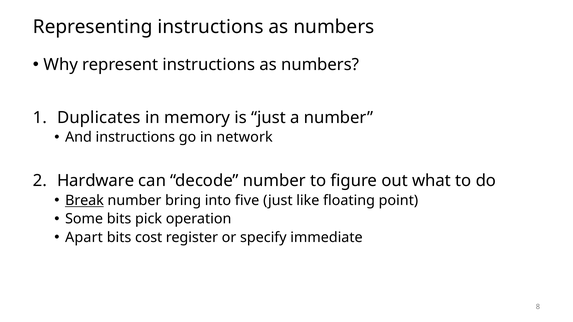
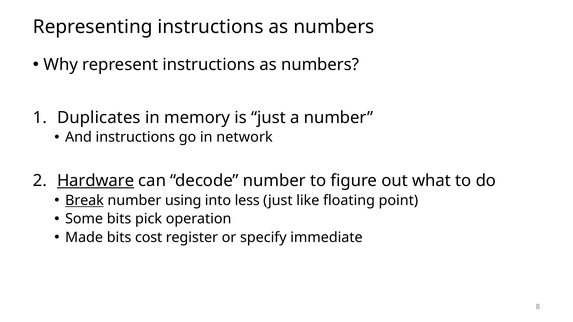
Hardware underline: none -> present (96, 181)
bring: bring -> using (183, 201)
five: five -> less (247, 201)
Apart: Apart -> Made (84, 238)
